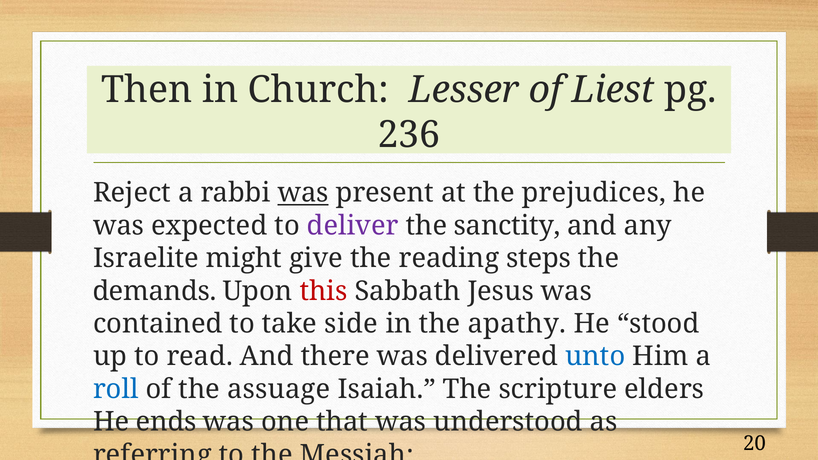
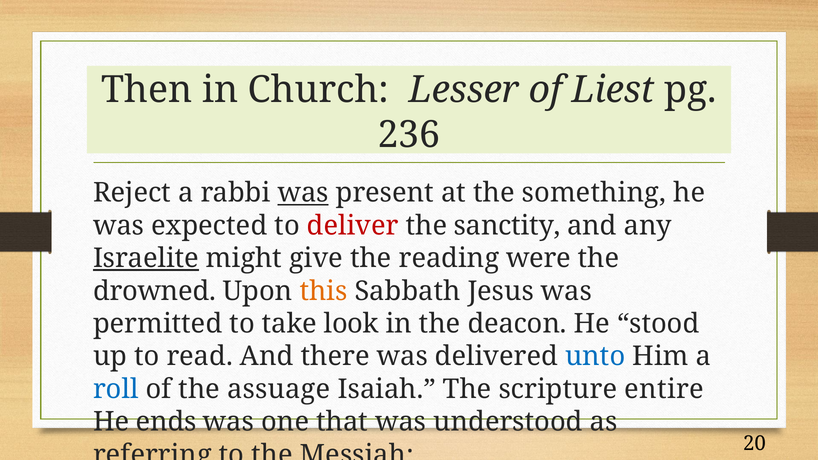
prejudices: prejudices -> something (594, 193)
deliver colour: purple -> red (353, 226)
Israelite underline: none -> present (146, 258)
steps: steps -> were (539, 258)
demands: demands -> drowned (154, 291)
this colour: red -> orange (323, 291)
contained: contained -> permitted (158, 324)
side: side -> look (351, 324)
apathy: apathy -> deacon (517, 324)
elders: elders -> entire (664, 389)
